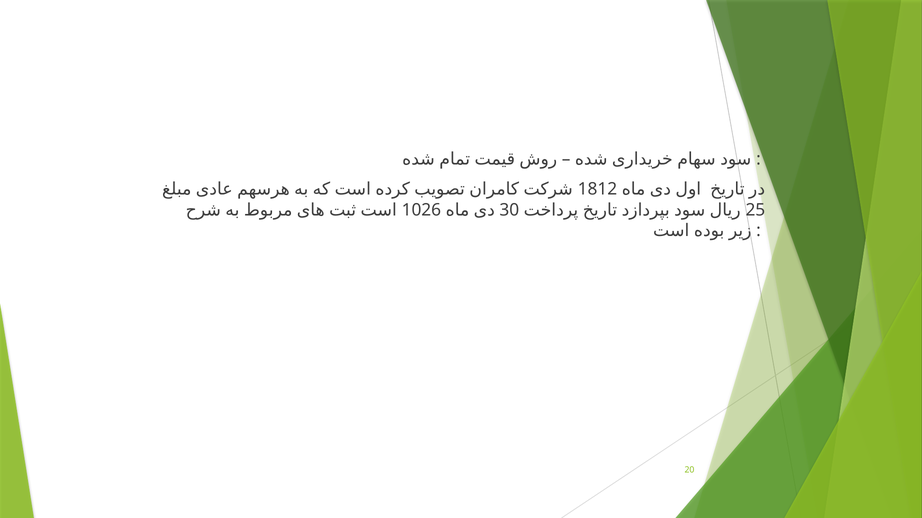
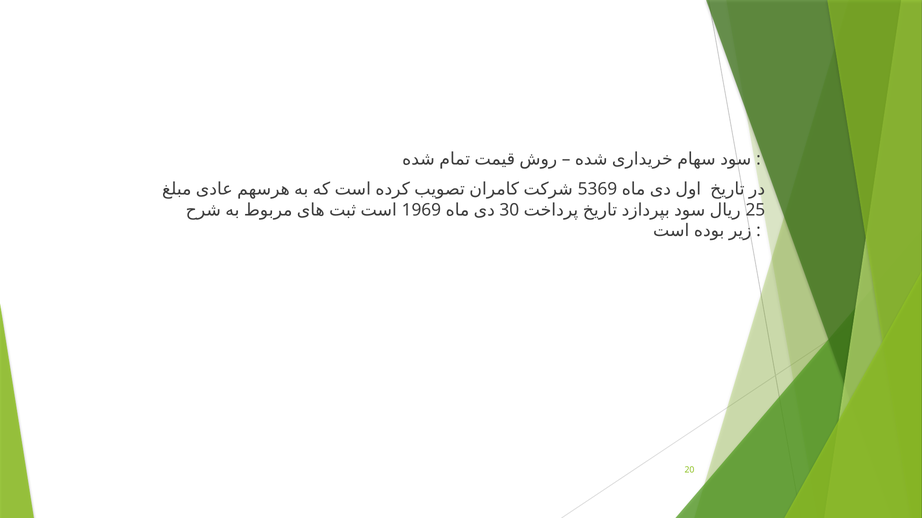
1812: 1812 -> 5369 (597, 189)
1026: 1026 -> 1969 (421, 210)
